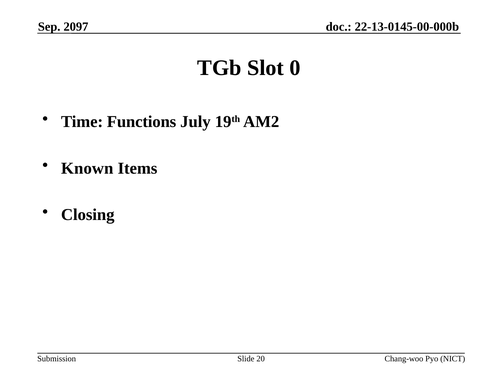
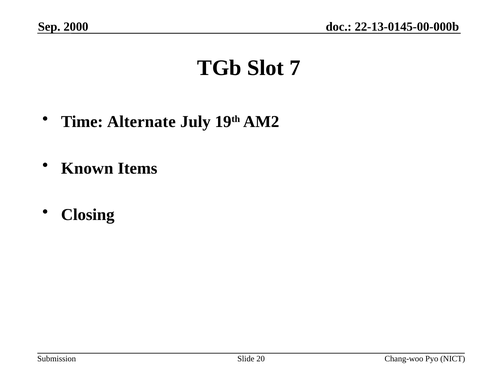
2097: 2097 -> 2000 (76, 27)
0: 0 -> 7 (295, 68)
Functions: Functions -> Alternate (141, 122)
